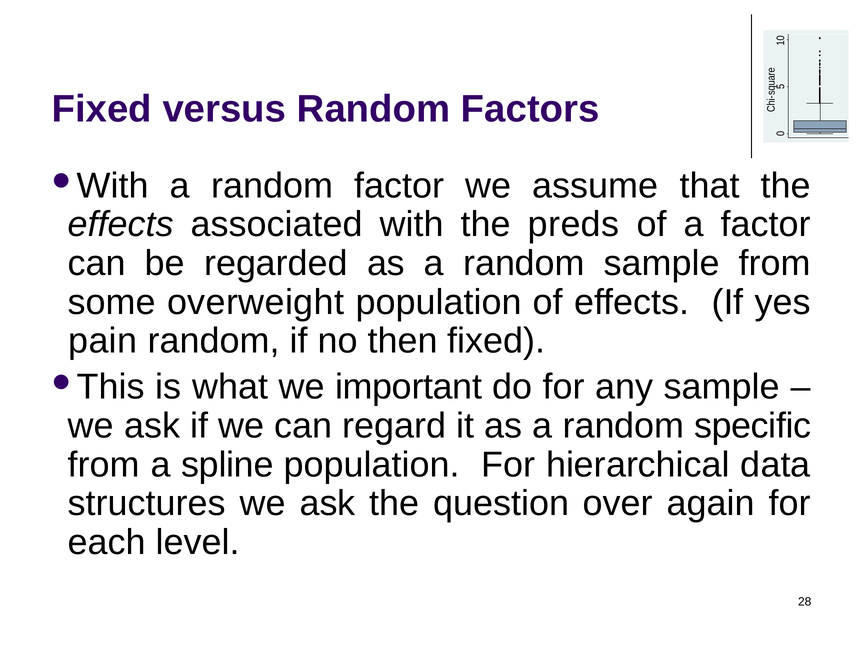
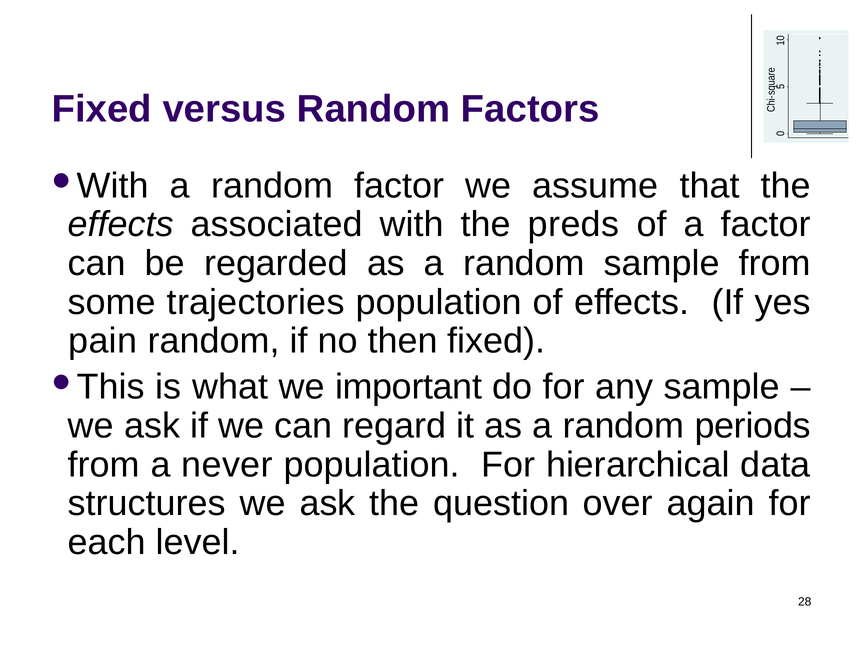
overweight: overweight -> trajectories (256, 302)
specific: specific -> periods (753, 426)
spline: spline -> never (227, 465)
